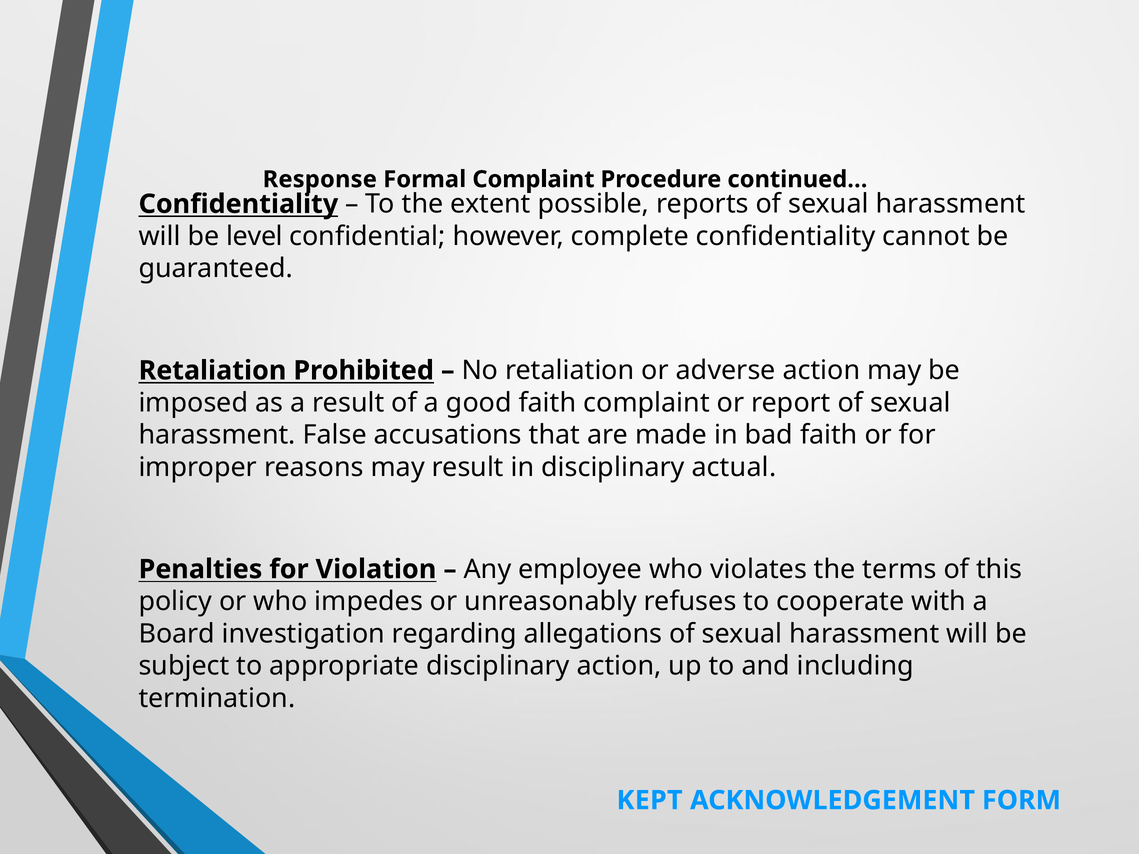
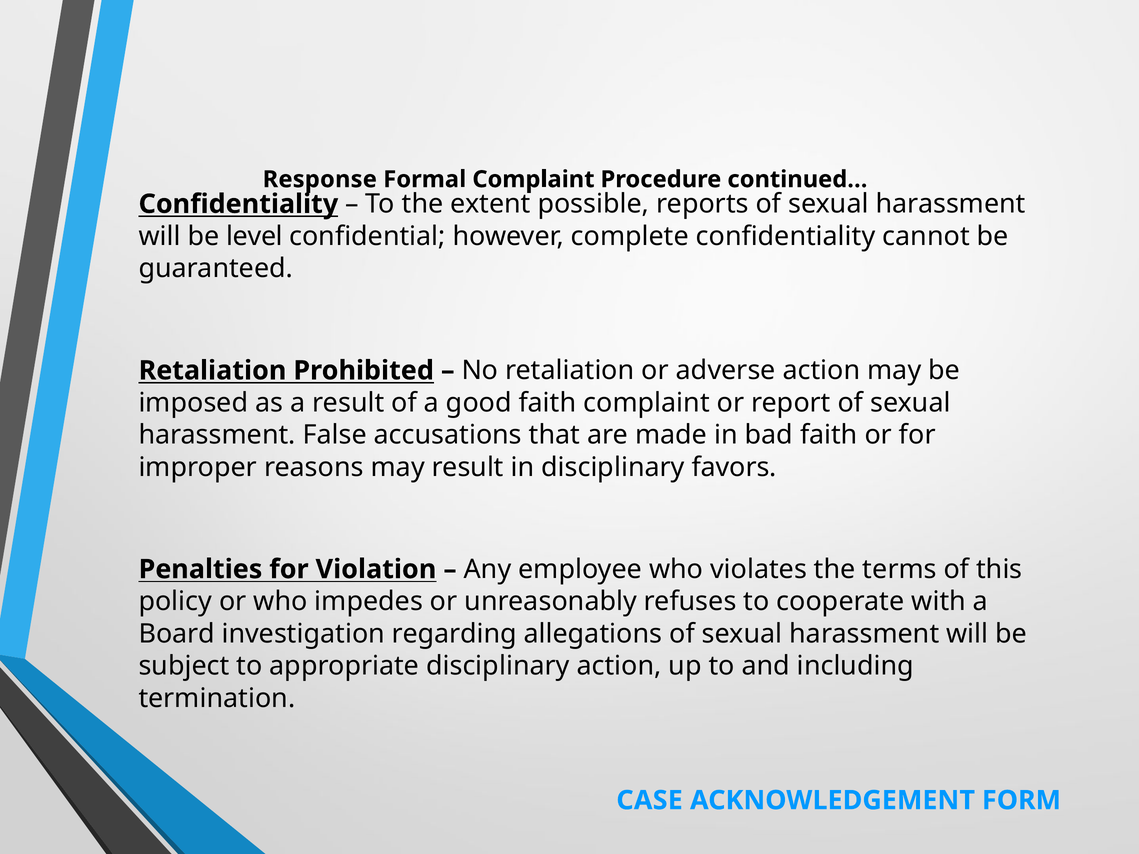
actual: actual -> favors (734, 467)
KEPT: KEPT -> CASE (650, 801)
